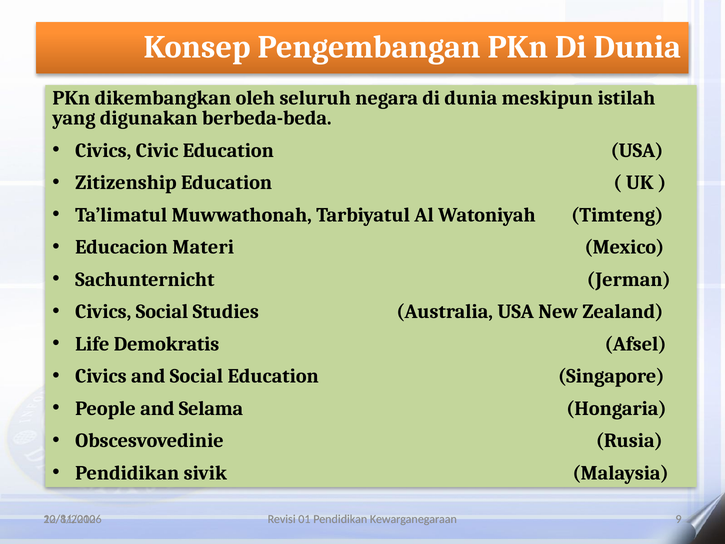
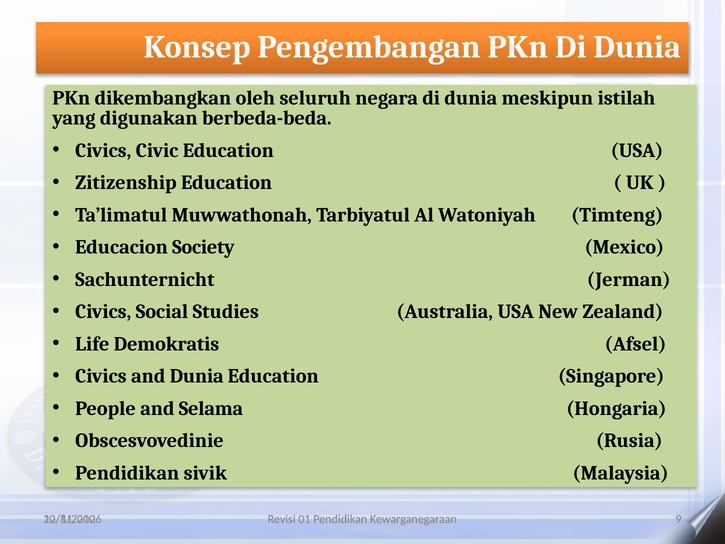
Materi: Materi -> Society (203, 247)
and Social: Social -> Dunia (197, 376)
